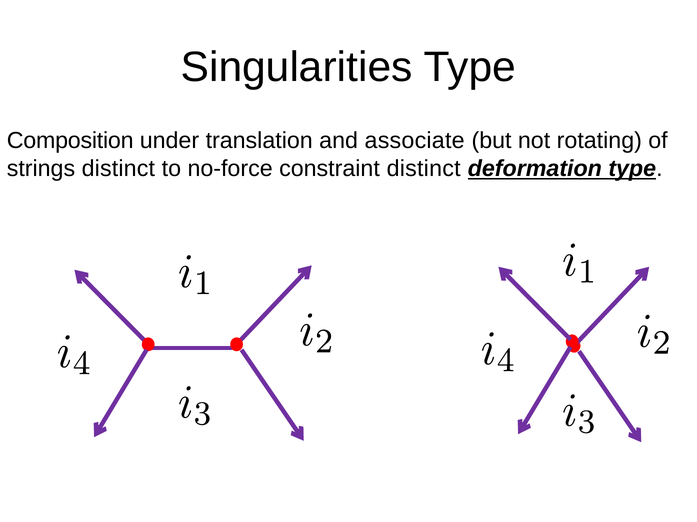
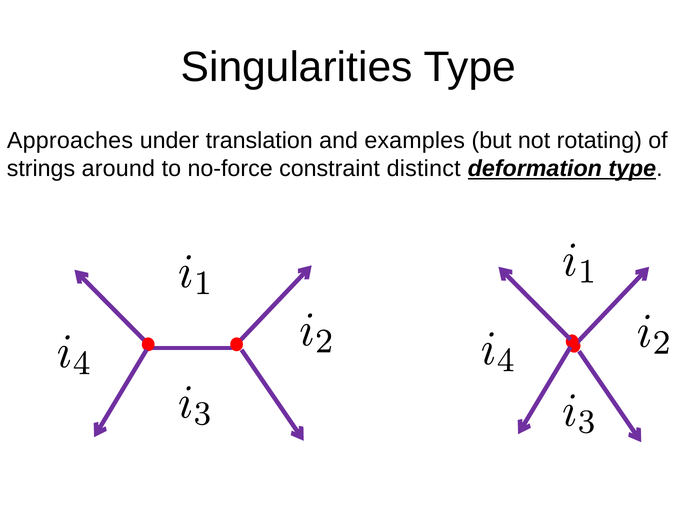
Composition: Composition -> Approaches (70, 141)
associate: associate -> examples (415, 141)
strings distinct: distinct -> around (118, 169)
